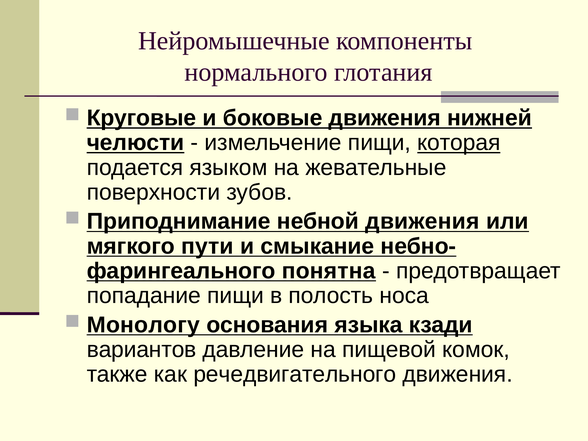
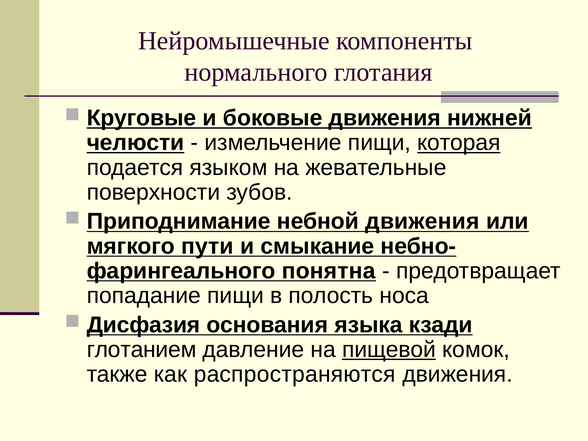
Монологу: Монологу -> Дисфазия (144, 325)
вариантов: вариантов -> глотанием (142, 350)
пищевой underline: none -> present (389, 350)
речедвигательного: речедвигательного -> распространяются (295, 374)
